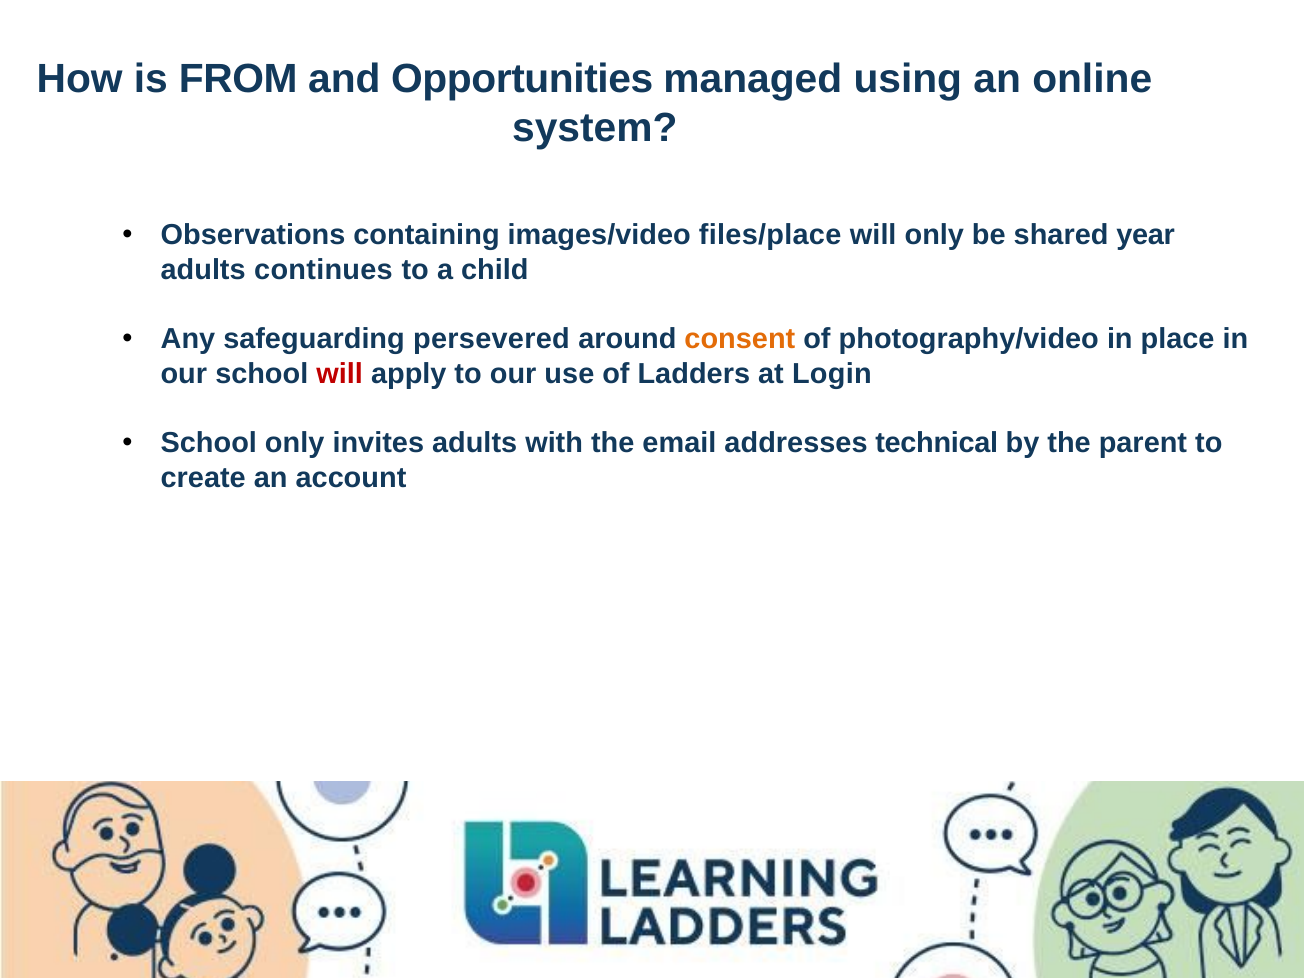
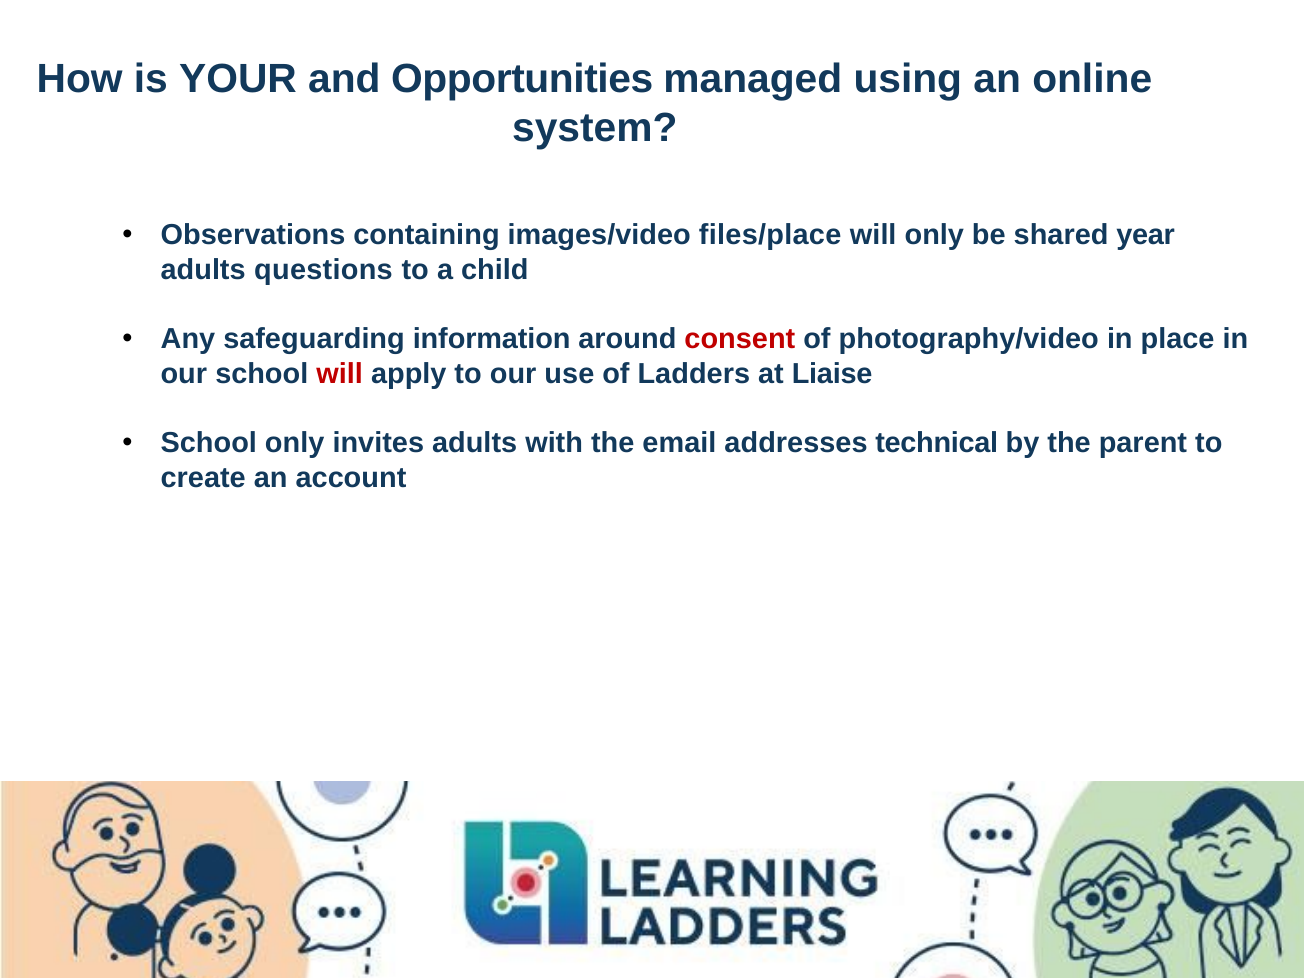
FROM: FROM -> YOUR (238, 79)
continues: continues -> questions (324, 270)
persevered: persevered -> information (492, 339)
consent colour: orange -> red (740, 339)
Login: Login -> Liaise (832, 374)
